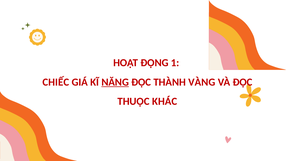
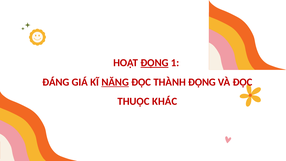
ĐỘNG underline: none -> present (154, 63)
CHIẾC: CHIẾC -> ĐÁNG (56, 82)
THÀNH VÀNG: VÀNG -> ĐỘNG (202, 82)
